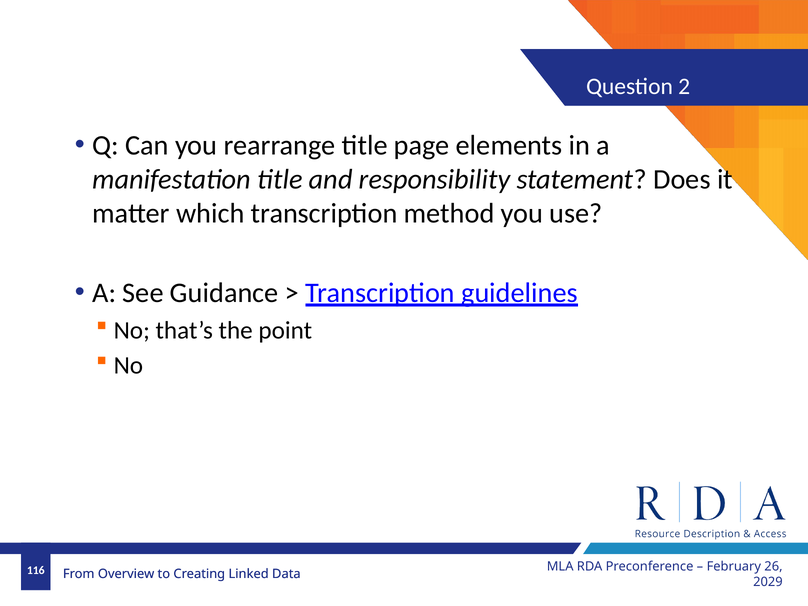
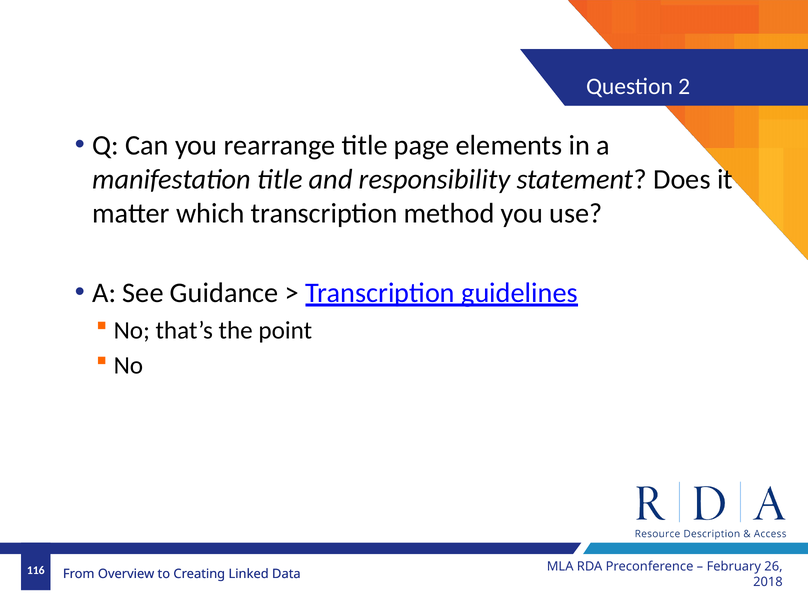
2029: 2029 -> 2018 (768, 582)
